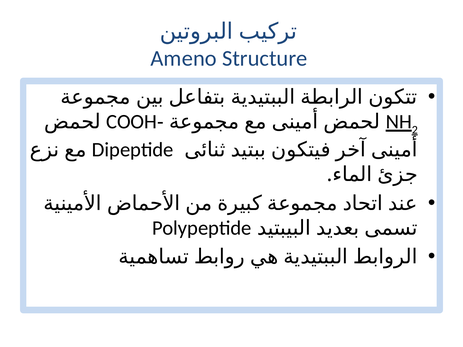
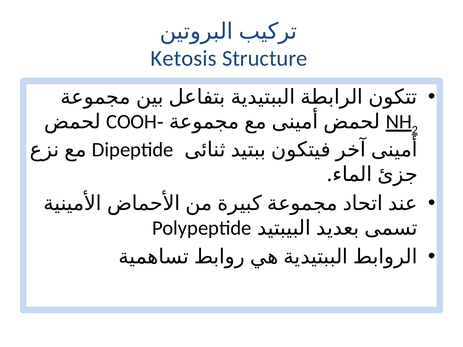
Ameno: Ameno -> Ketosis (184, 58)
